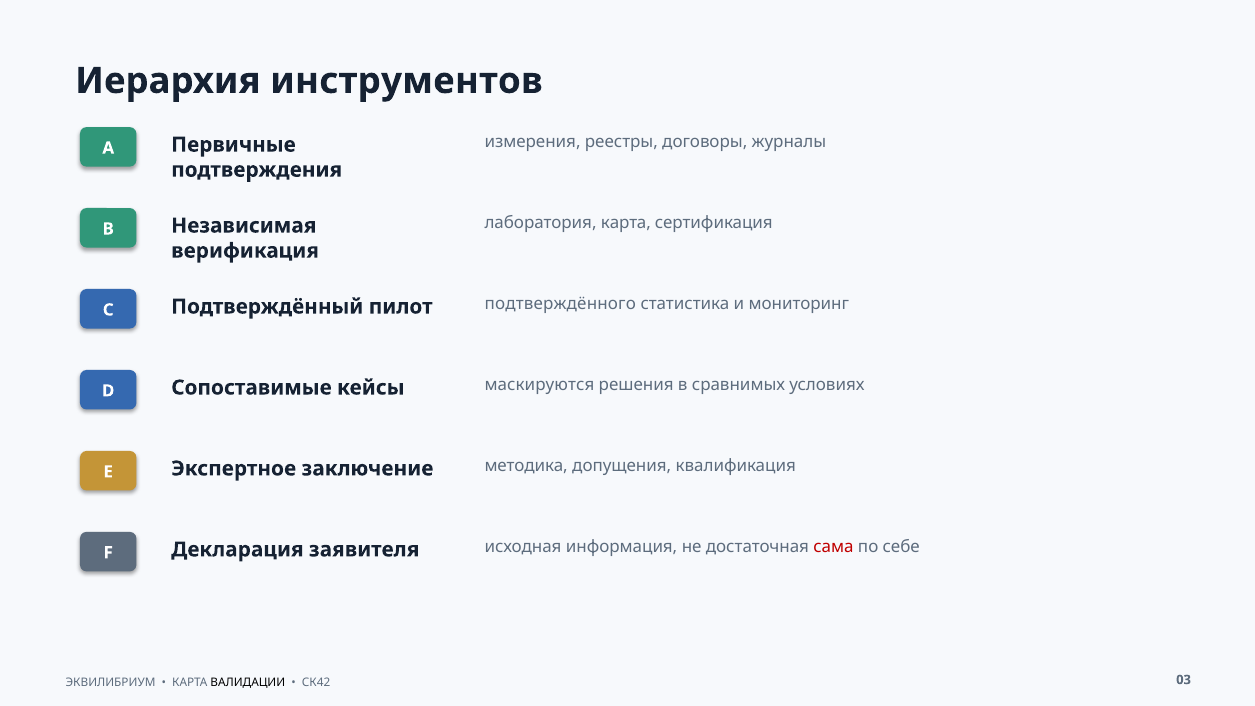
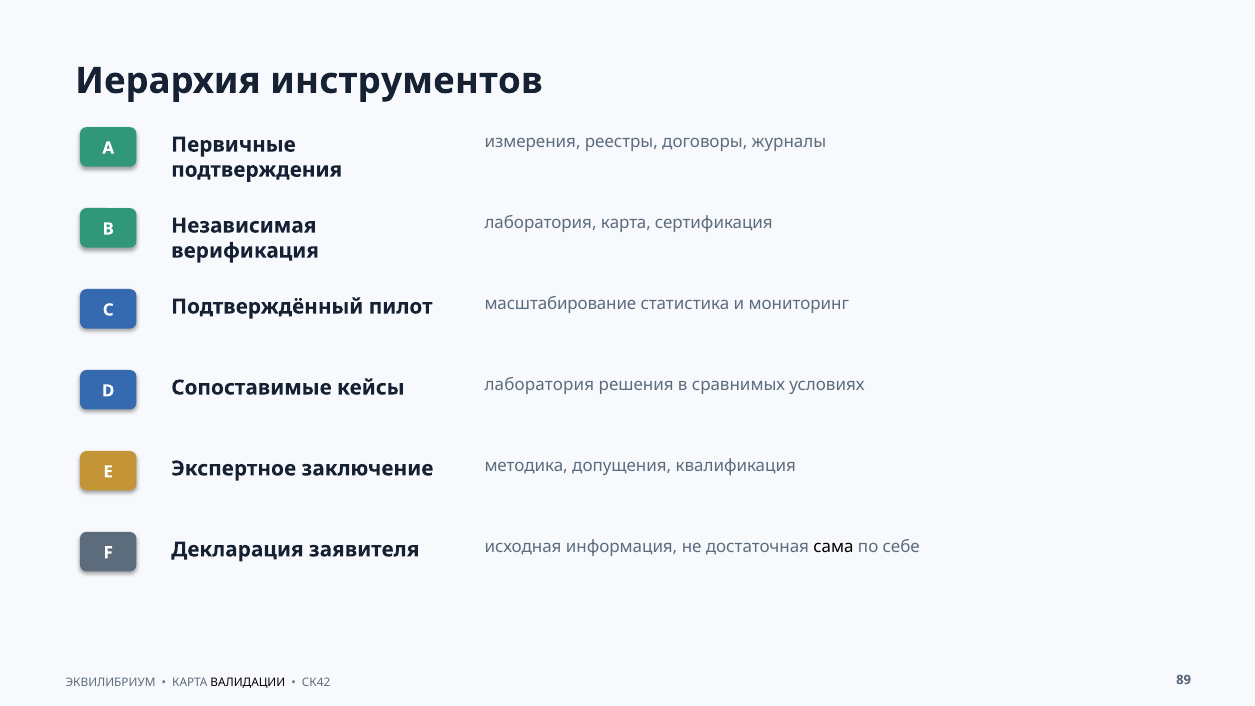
подтверждённого: подтверждённого -> масштабирование (560, 304)
кейсы маскируются: маскируются -> лаборатория (539, 385)
сама colour: red -> black (833, 547)
03: 03 -> 89 (1184, 680)
